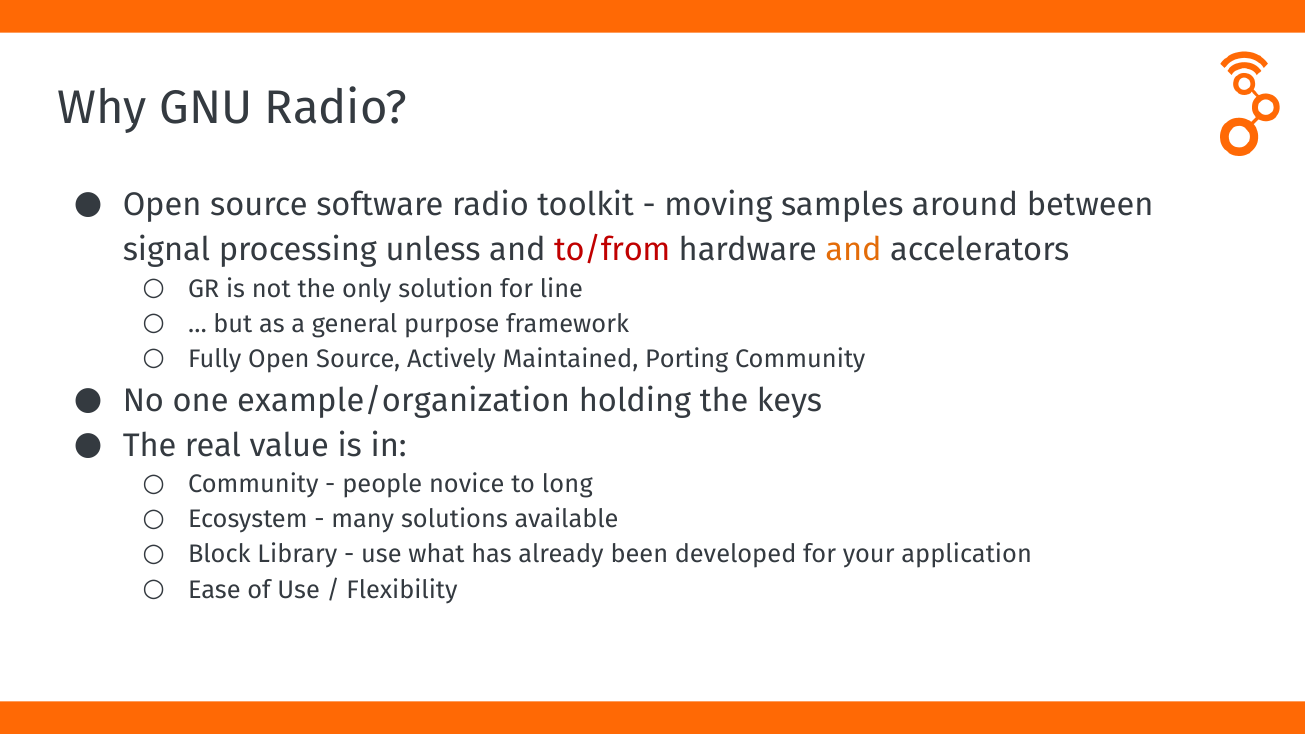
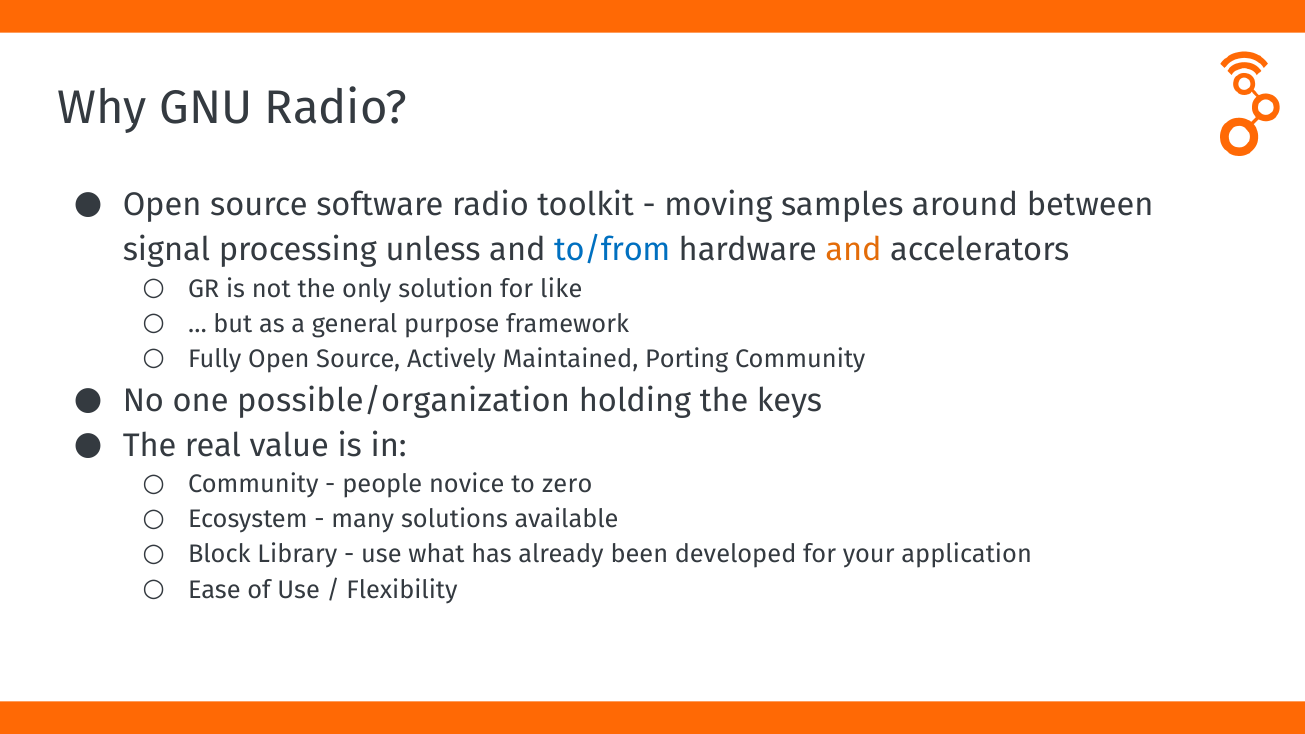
to/from colour: red -> blue (612, 250)
line: line -> like (561, 289)
example/organization: example/organization -> possible/organization (404, 401)
long: long -> zero (567, 484)
